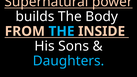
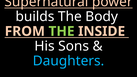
THE colour: light blue -> light green (62, 31)
